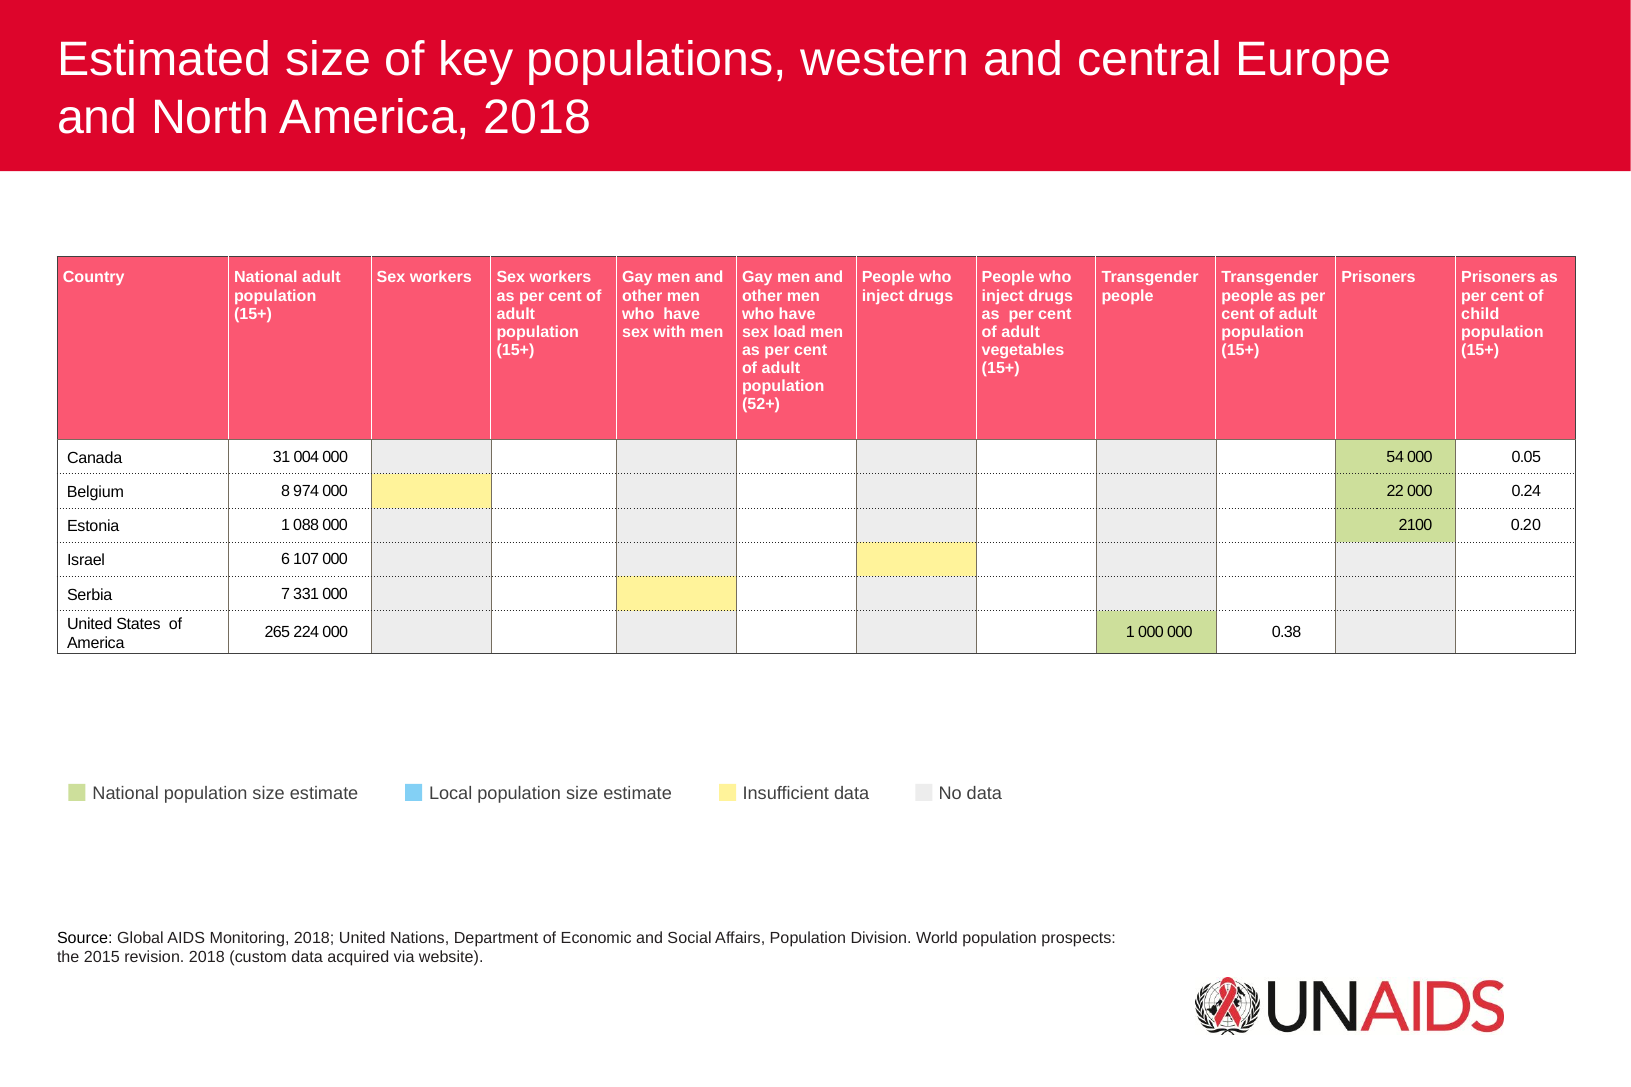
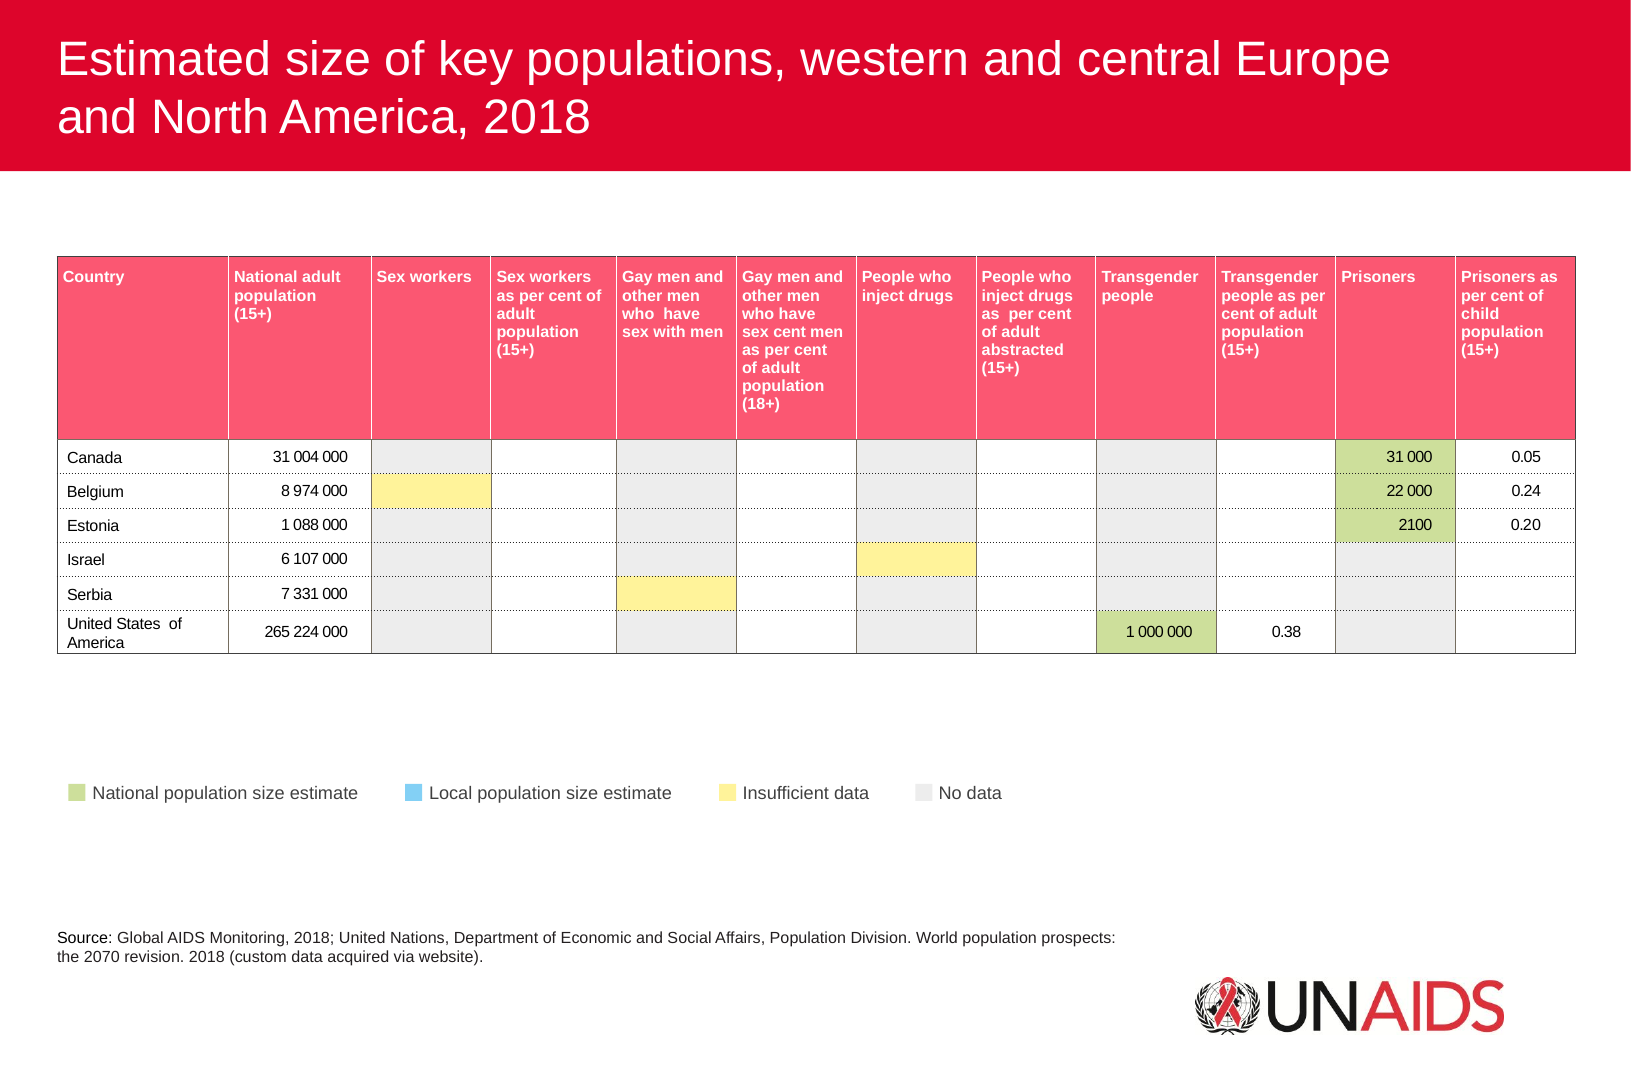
sex load: load -> cent (790, 332)
vegetables: vegetables -> abstracted (1023, 350)
52+: 52+ -> 18+ (761, 405)
000 54: 54 -> 31 (1395, 457)
2015: 2015 -> 2070 (102, 958)
